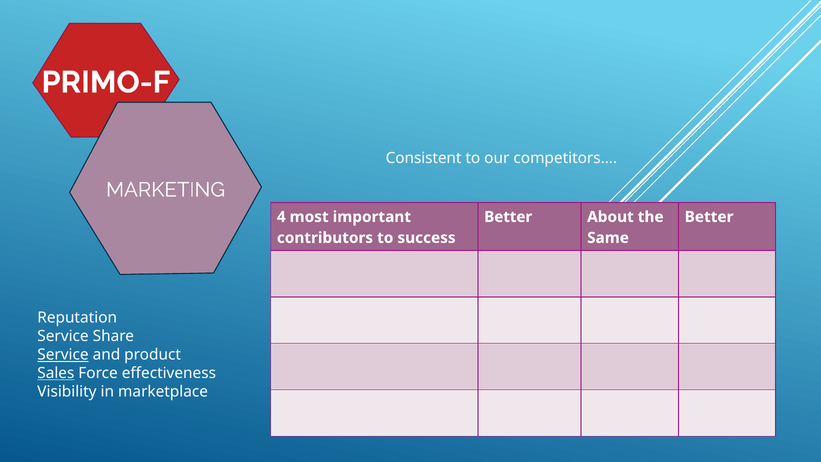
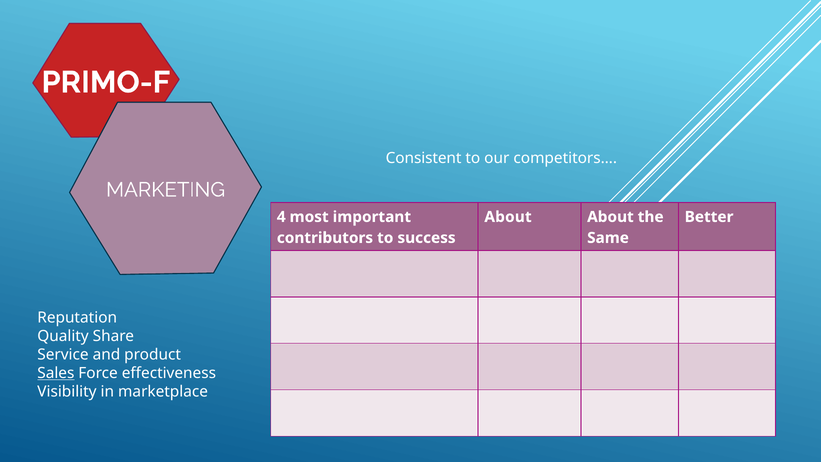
Better: Better -> About (508, 217)
Service: Service -> Quality (63, 336)
Service underline: present -> none (63, 355)
